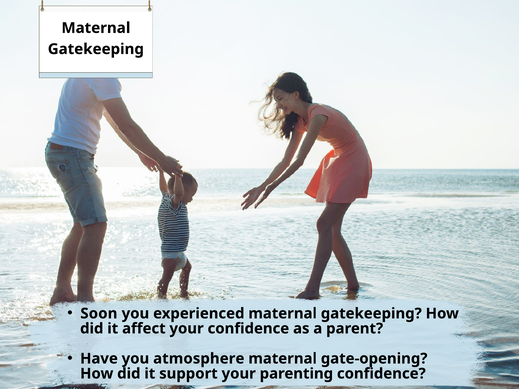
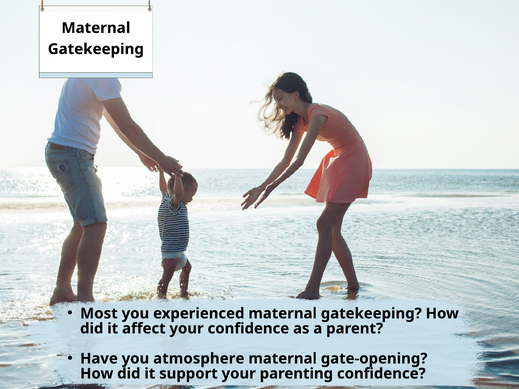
Soon: Soon -> Most (99, 314)
